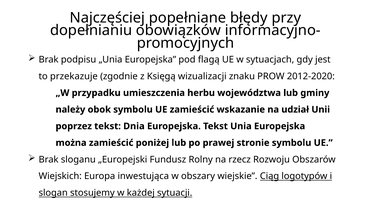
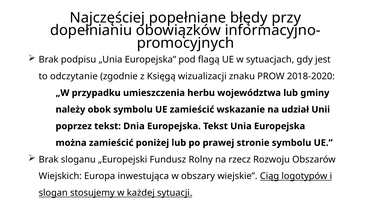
przekazuje: przekazuje -> odczytanie (74, 77)
2012-2020: 2012-2020 -> 2018-2020 (311, 77)
